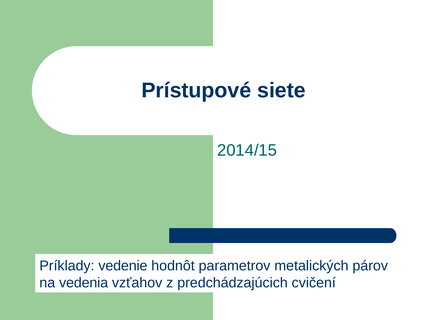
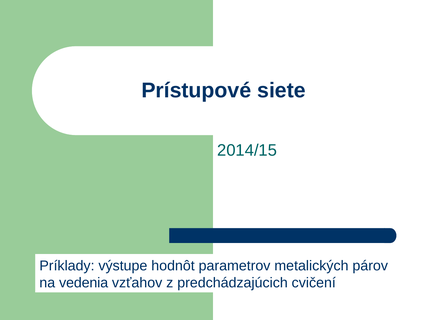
vedenie: vedenie -> výstupe (123, 265)
